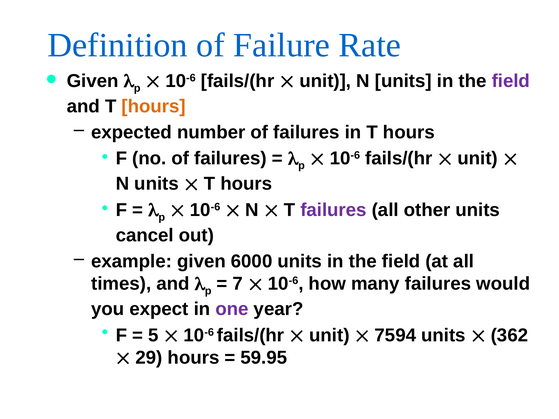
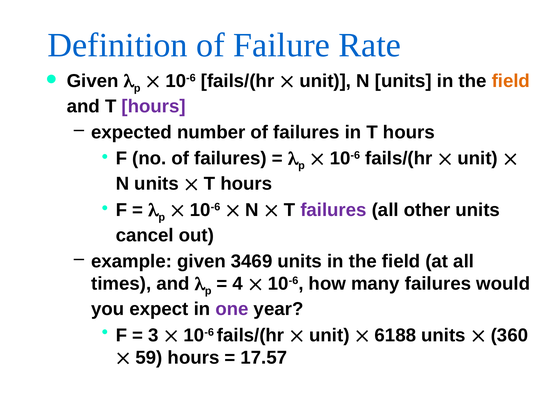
field colour: purple -> orange (511, 81)
hours colour: orange -> purple (154, 106)
6000: 6000 -> 3469 (252, 262)
7: 7 -> 4 (238, 284)
5: 5 -> 3 (153, 335)
7594: 7594 -> 6188 (395, 335)
362: 362 -> 360 (509, 335)
29: 29 -> 59 (149, 358)
59.95: 59.95 -> 17.57 (264, 358)
